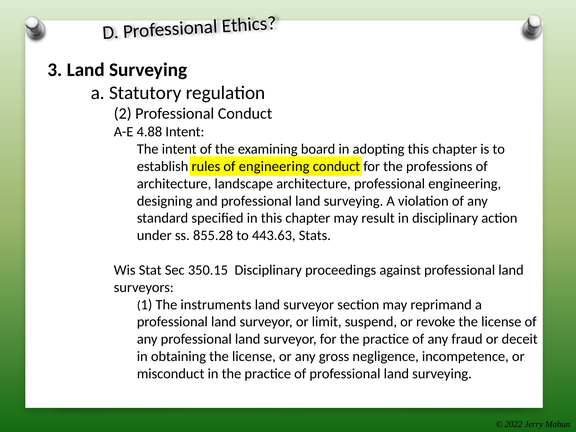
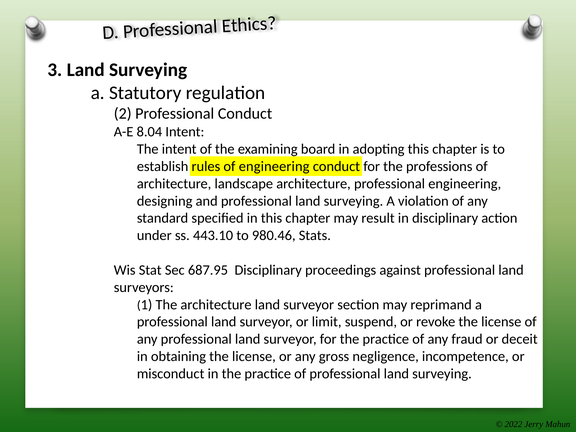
4.88: 4.88 -> 8.04 (149, 132)
855.28: 855.28 -> 443.10 (213, 235)
443.63: 443.63 -> 980.46 (274, 235)
350.15: 350.15 -> 687.95 (208, 270)
The instruments: instruments -> architecture (216, 305)
